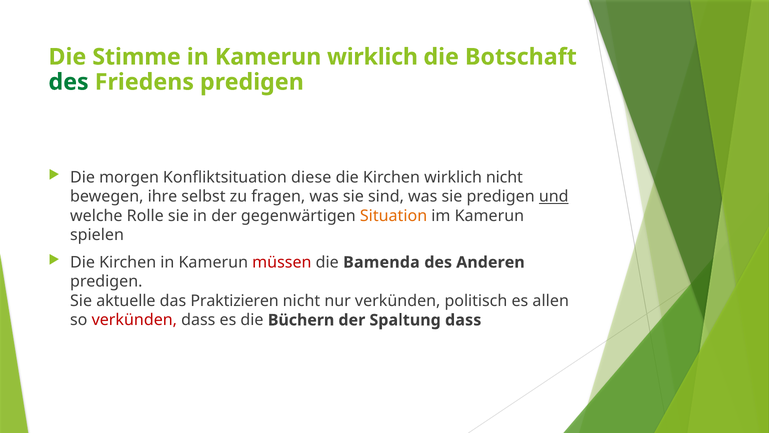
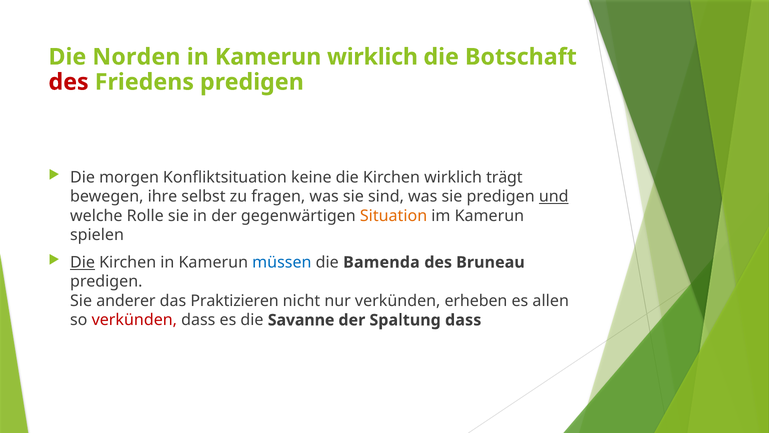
Stimme: Stimme -> Norden (136, 57)
des colour: green -> red (69, 82)
diese: diese -> keine (311, 177)
wirklich nicht: nicht -> trägt (504, 177)
Die underline: none -> present (83, 262)
müssen colour: red -> blue (282, 262)
Anderen: Anderen -> Bruneau (490, 262)
aktuelle: aktuelle -> anderer (126, 301)
politisch: politisch -> erheben (476, 301)
Büchern: Büchern -> Savanne (301, 320)
